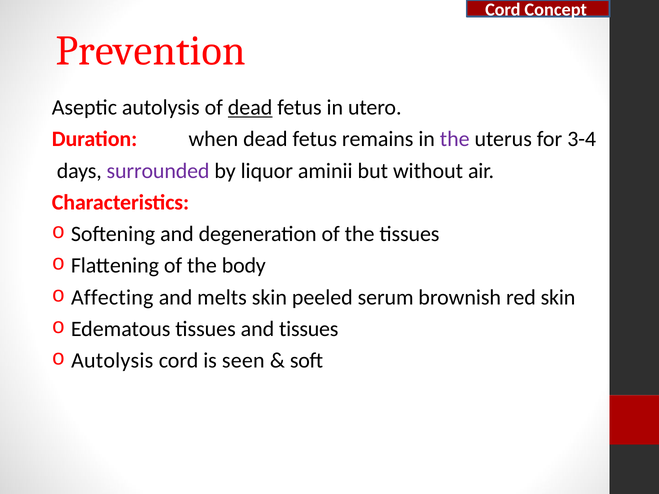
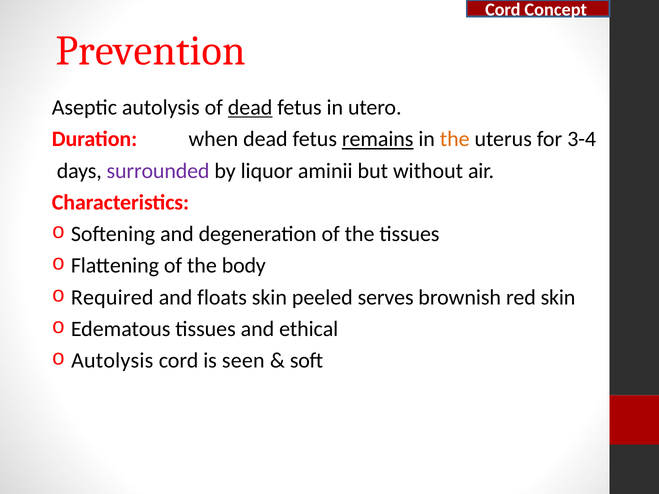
remains underline: none -> present (378, 139)
the colour: purple -> orange (455, 139)
Affecting: Affecting -> Required (112, 297)
melts: melts -> floats (222, 297)
serum: serum -> serves (386, 297)
and tissues: tissues -> ethical (309, 329)
